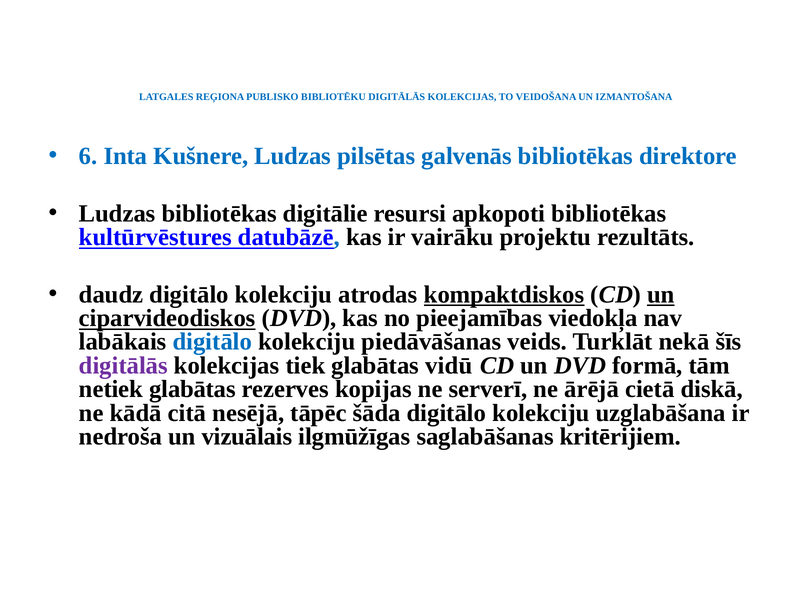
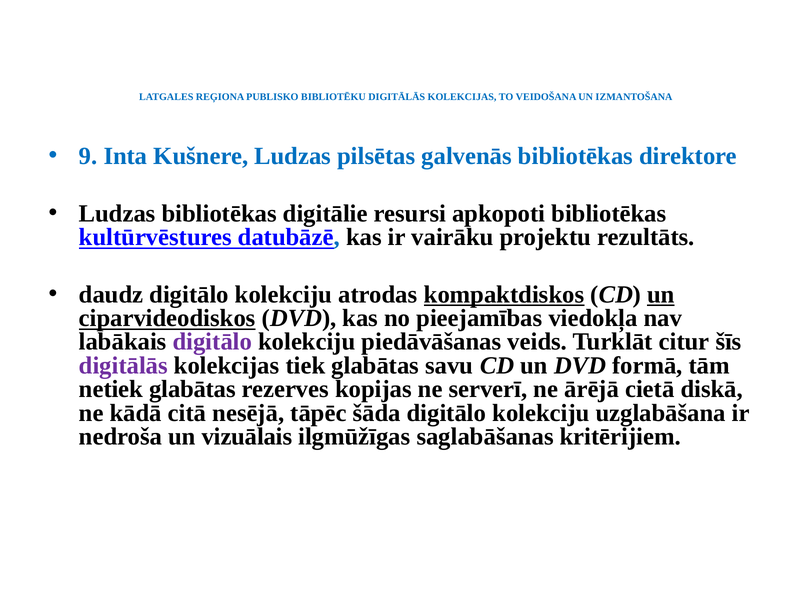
6: 6 -> 9 (88, 156)
digitālo colour: blue -> purple (212, 342)
nekā: nekā -> citur (684, 342)
vidū: vidū -> savu (449, 366)
